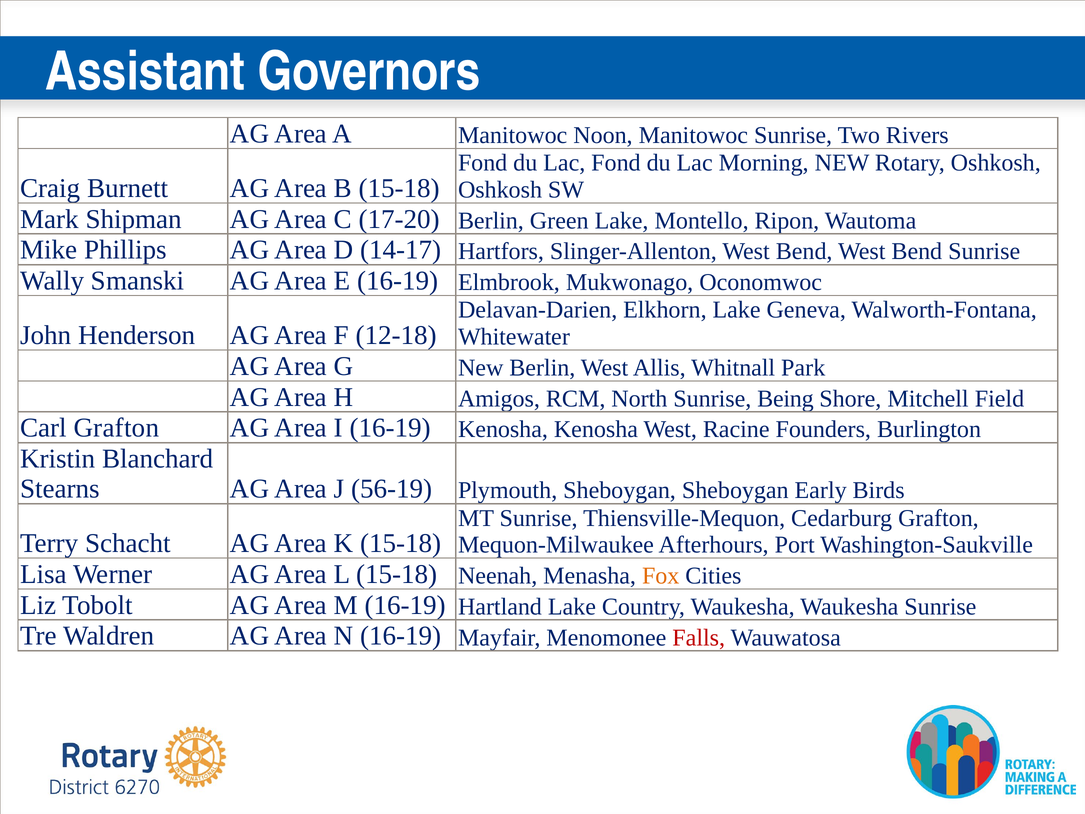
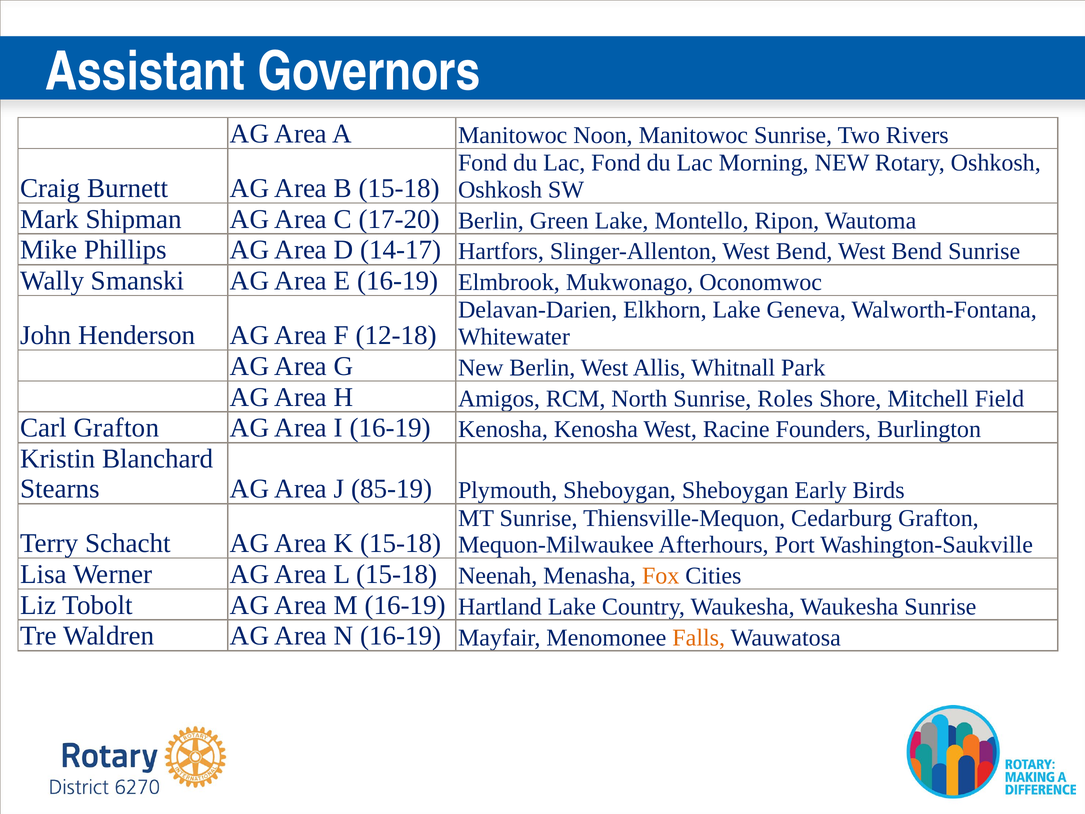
Being: Being -> Roles (785, 398)
56-19: 56-19 -> 85-19 (392, 489)
Falls colour: red -> orange (699, 637)
